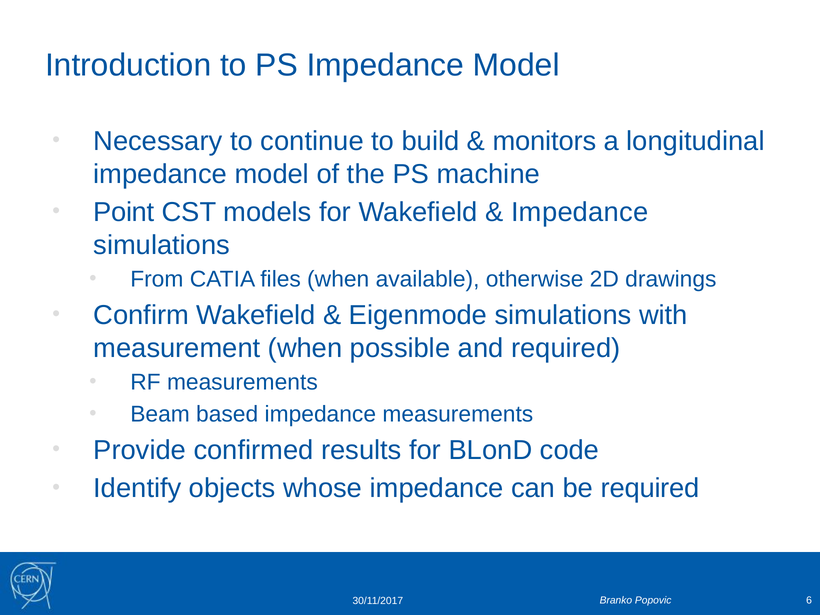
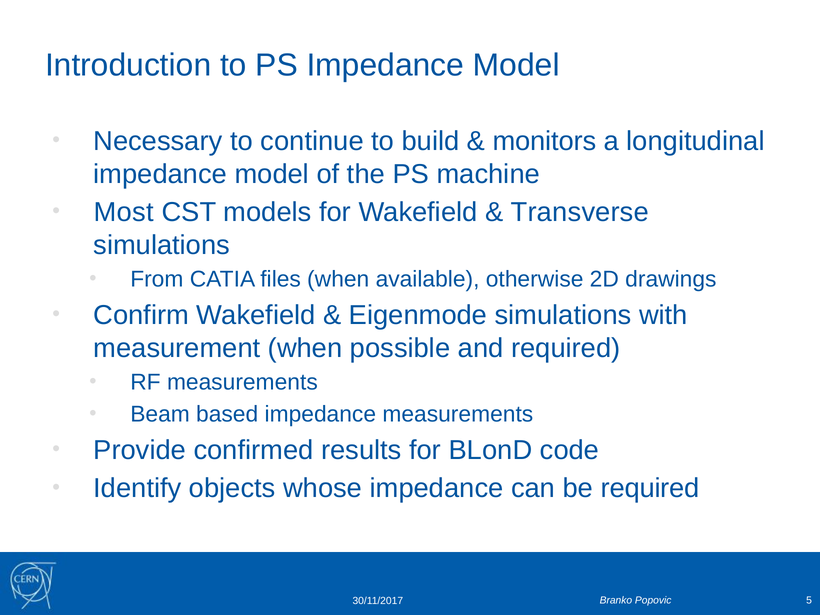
Point: Point -> Most (124, 212)
Impedance: Impedance -> Transverse (580, 212)
6: 6 -> 5 (809, 600)
